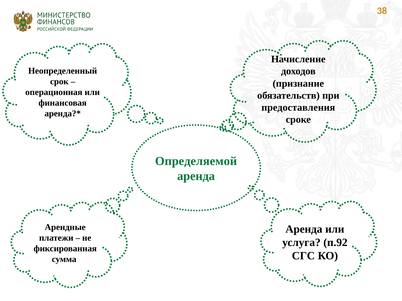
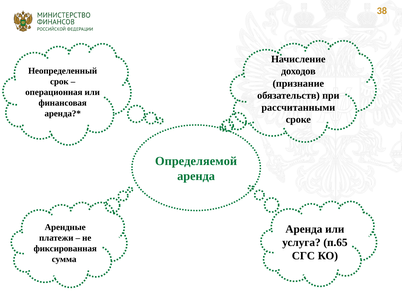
предоставления: предоставления -> рассчитанными (298, 108)
п.92: п.92 -> п.65 (335, 243)
